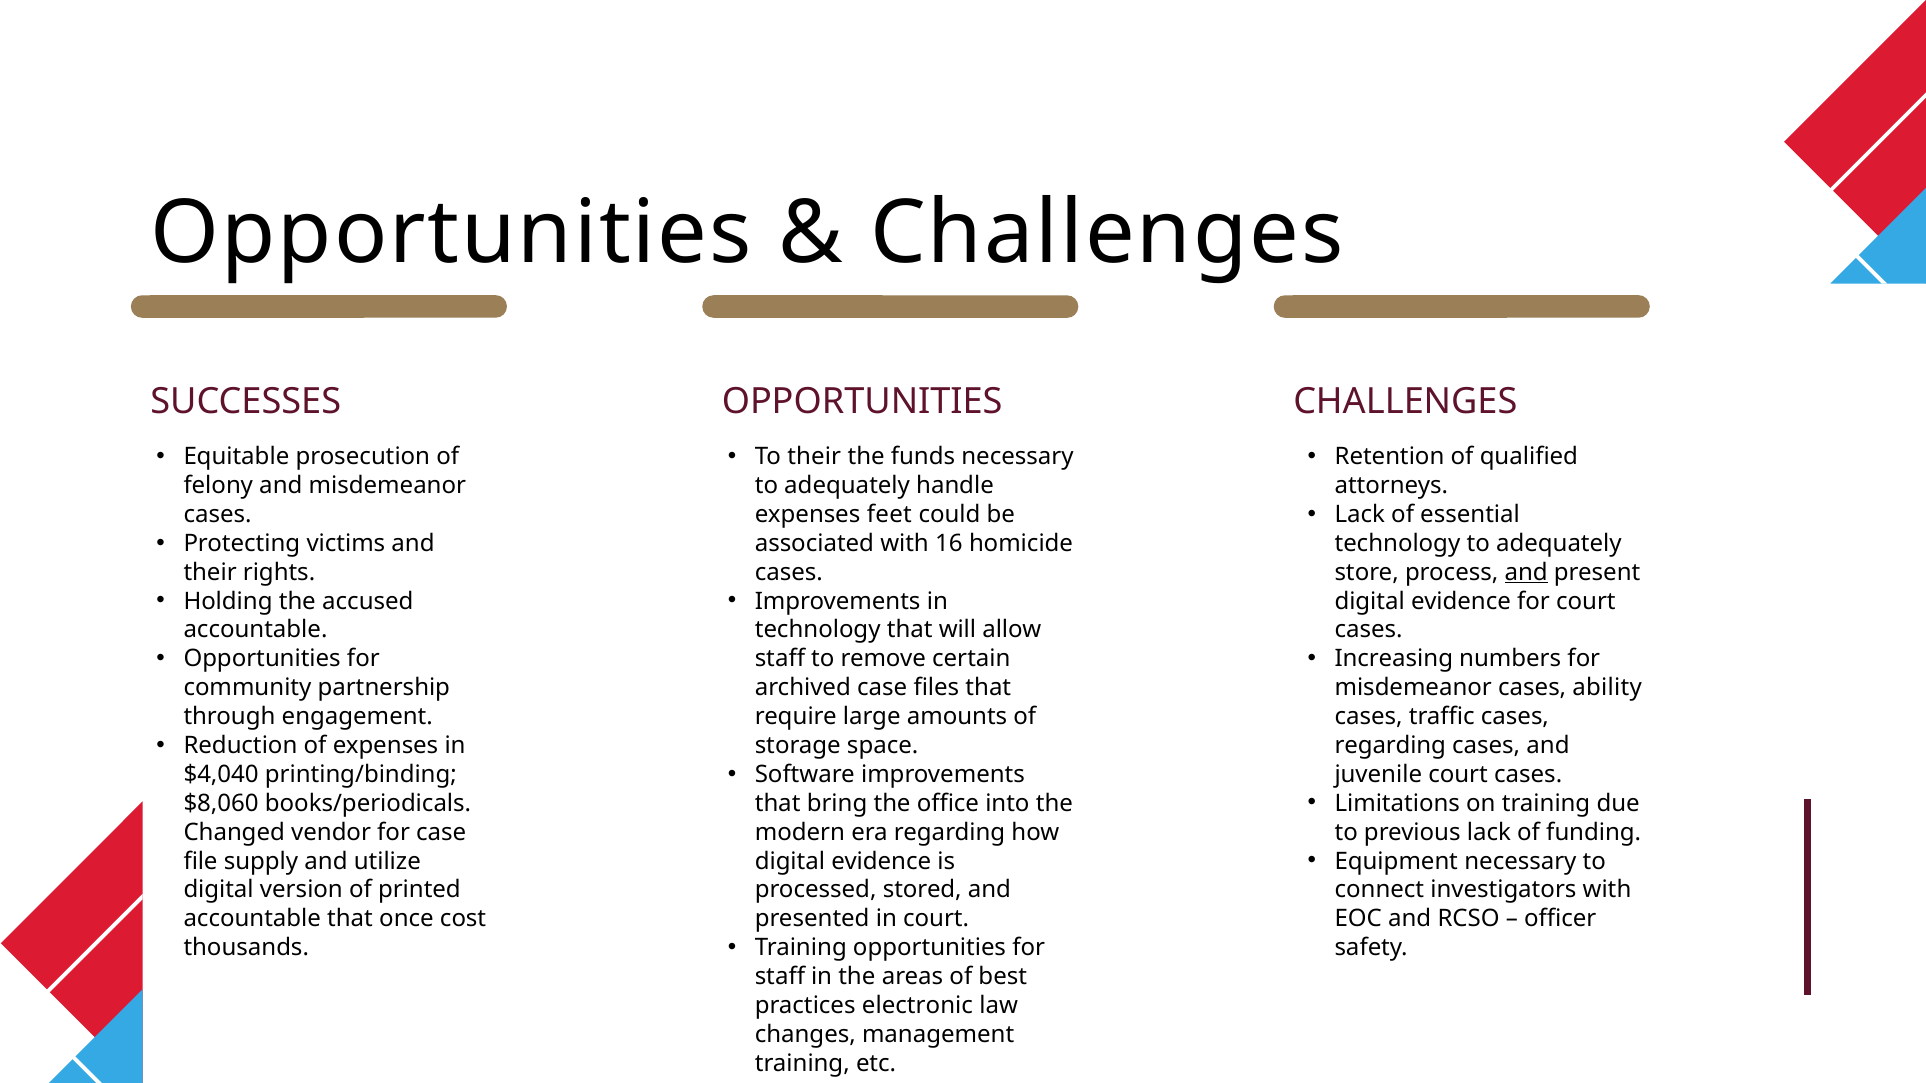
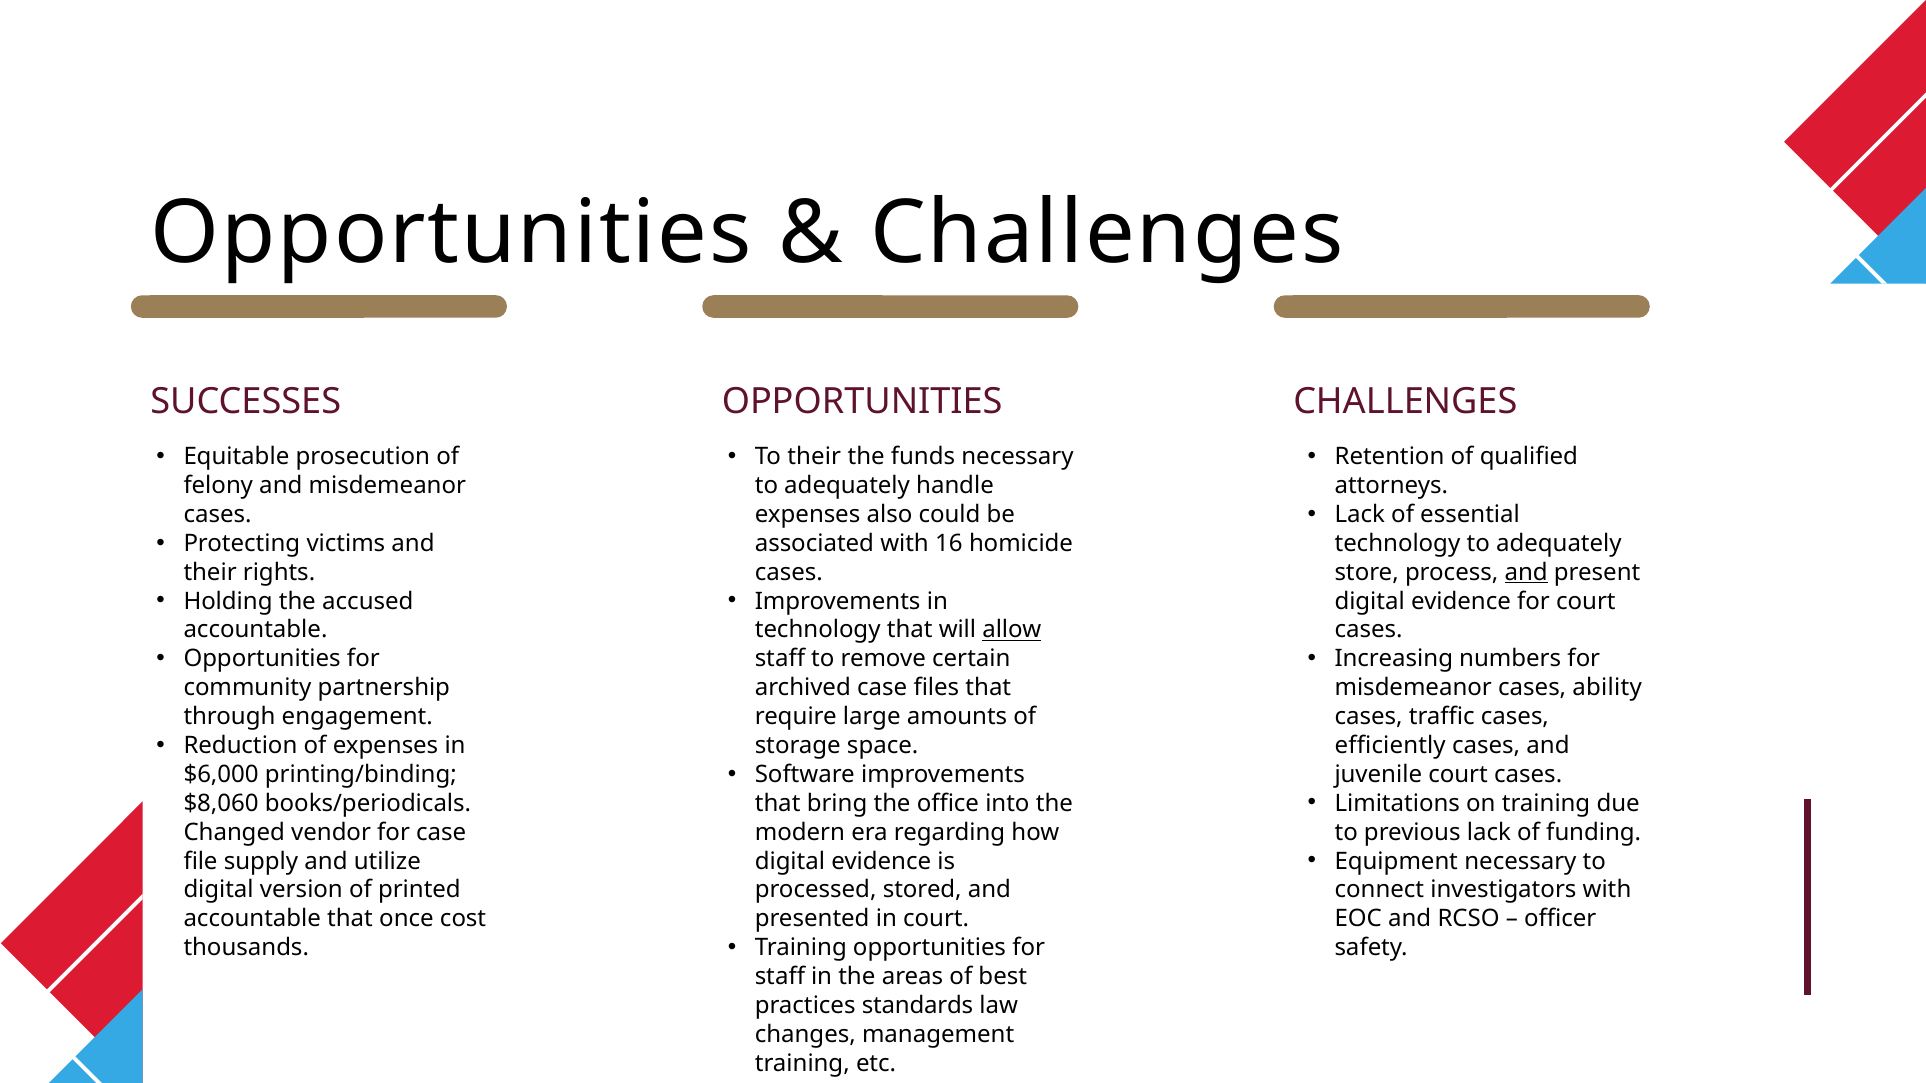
feet: feet -> also (889, 515)
allow underline: none -> present (1012, 630)
regarding: regarding -> efficiently (1390, 746)
$4,040: $4,040 -> $6,000 (221, 775)
electronic: electronic -> standards (918, 1006)
